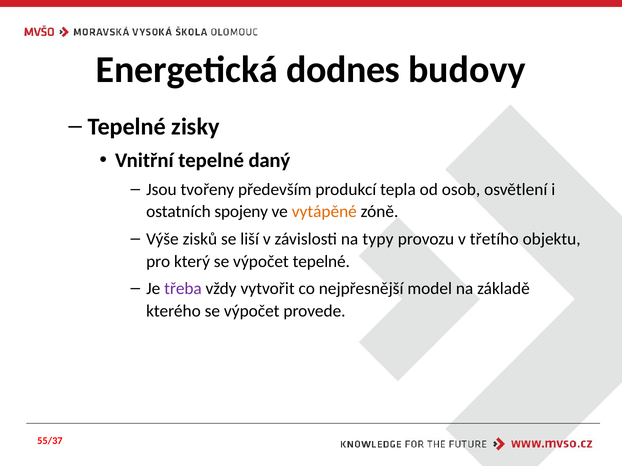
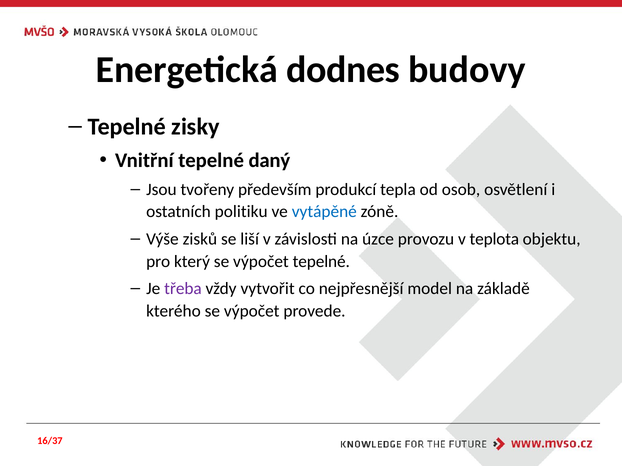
spojeny: spojeny -> politiku (241, 212)
vytápěné colour: orange -> blue (324, 212)
typy: typy -> úzce (378, 239)
třetího: třetího -> teplota (494, 239)
55/37: 55/37 -> 16/37 (50, 441)
